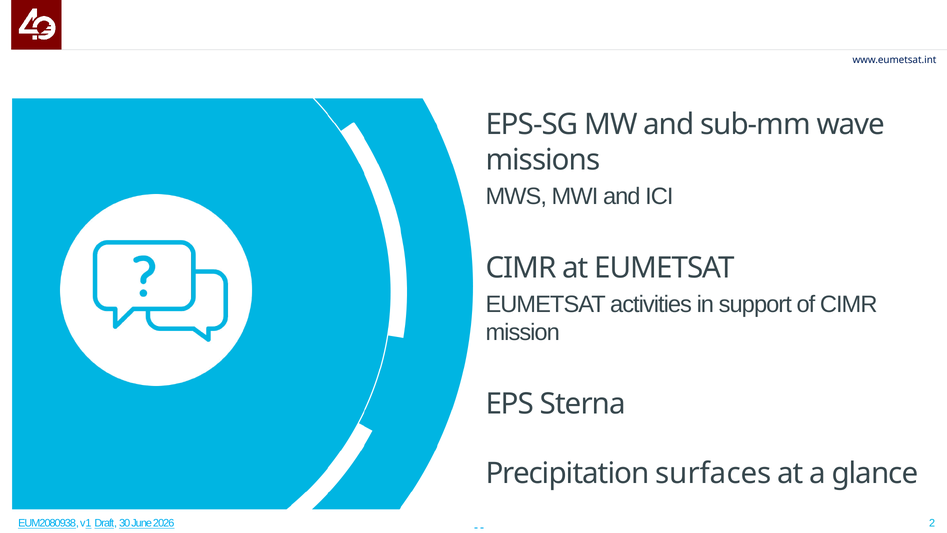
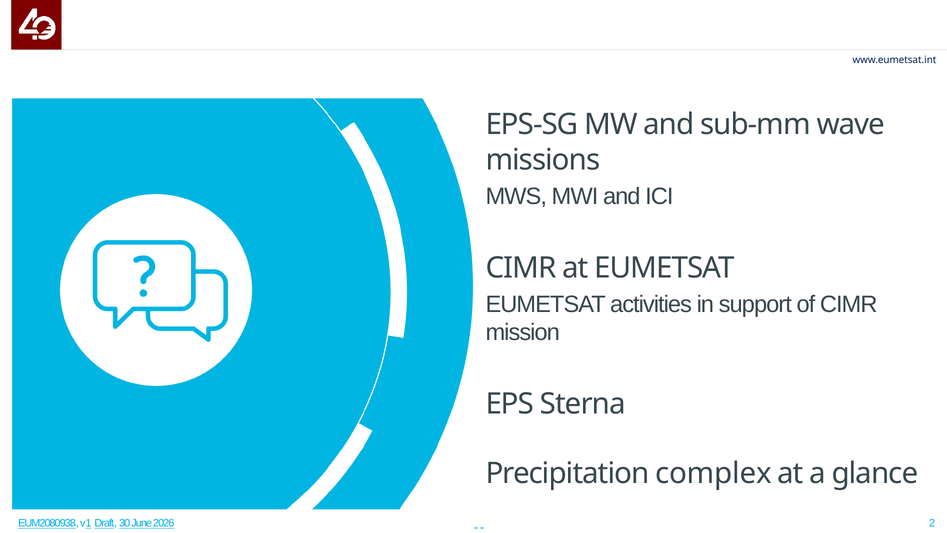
surfaces: surfaces -> complex (713, 473)
